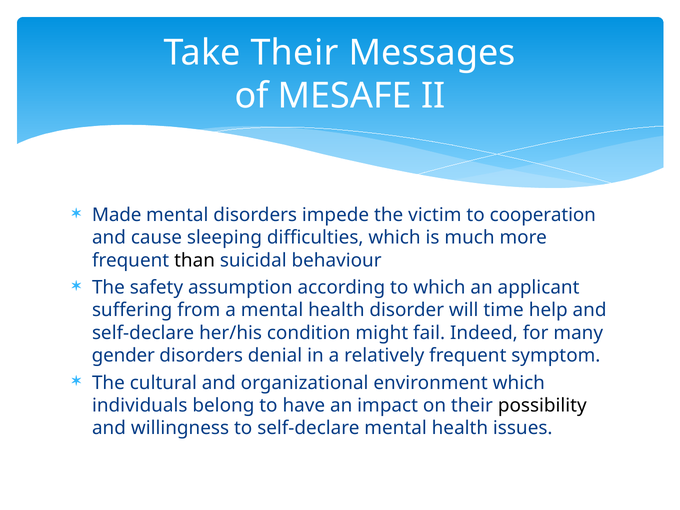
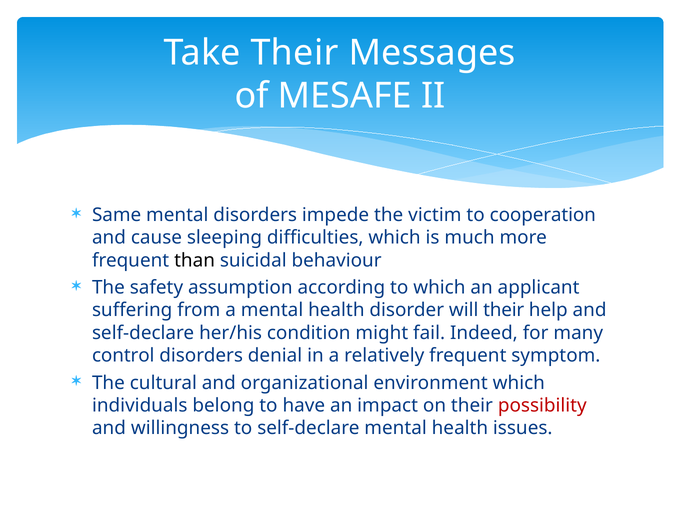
Made: Made -> Same (117, 215)
will time: time -> their (504, 310)
gender: gender -> control (123, 356)
possibility colour: black -> red (542, 405)
